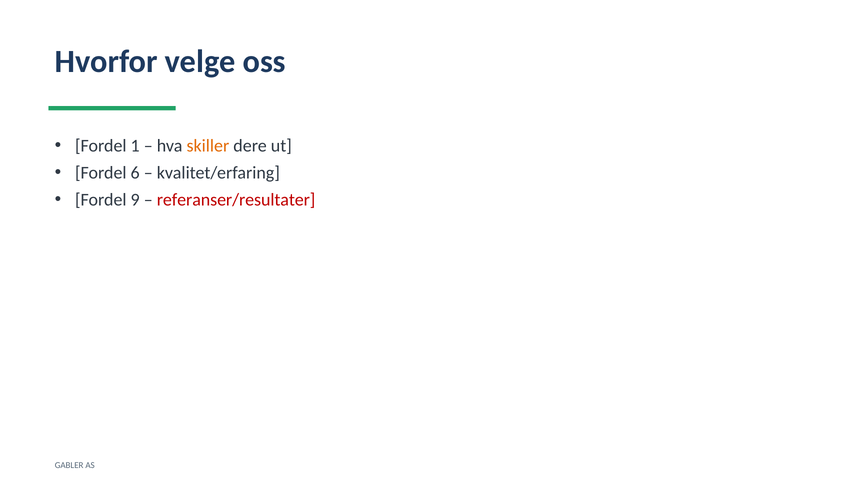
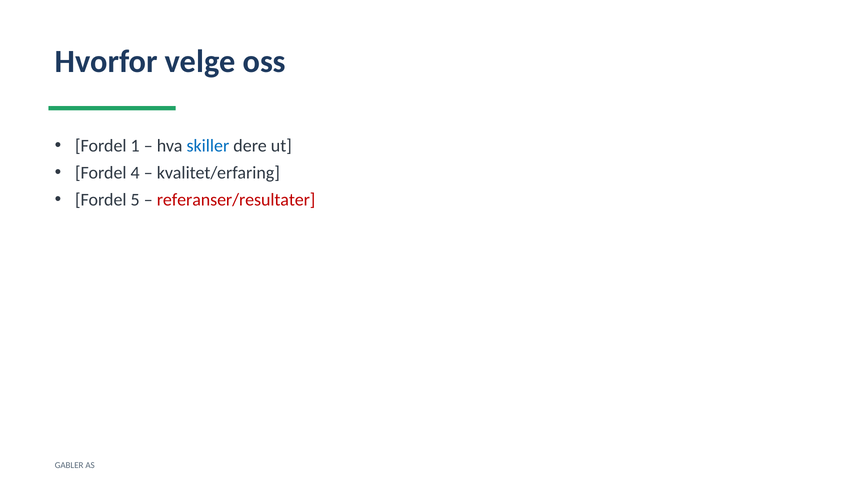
skiller colour: orange -> blue (208, 146)
6: 6 -> 4 (135, 173)
9: 9 -> 5 (135, 200)
